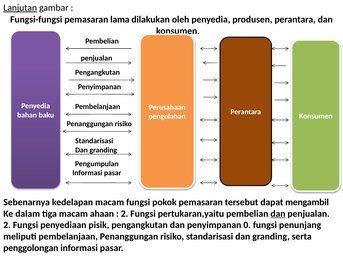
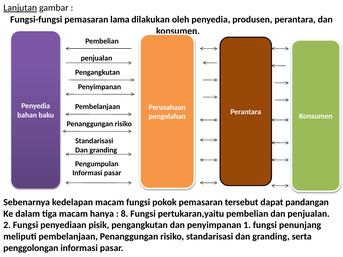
mengambil: mengambil -> pandangan (307, 202)
ahaan: ahaan -> hanya (102, 214)
2: 2 -> 8 (125, 214)
dan underline: present -> none (278, 214)
0: 0 -> 1 (247, 225)
